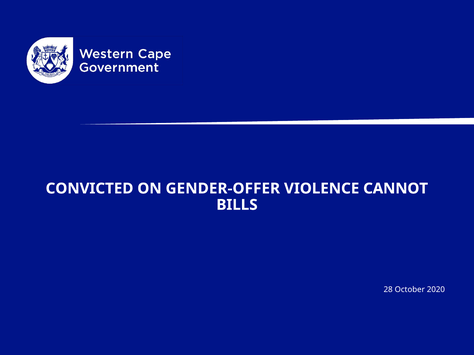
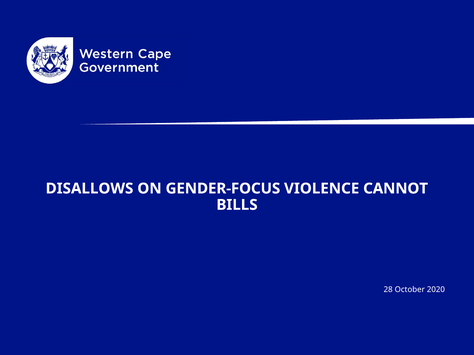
CONVICTED: CONVICTED -> DISALLOWS (90, 189)
GENDER-OFFER: GENDER-OFFER -> GENDER-FOCUS (223, 189)
